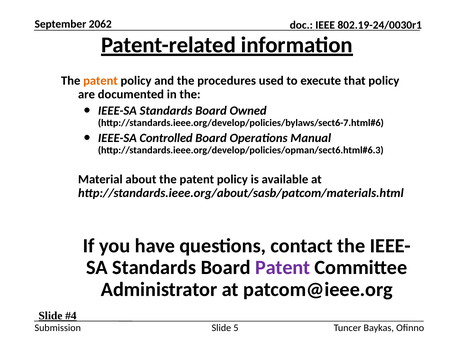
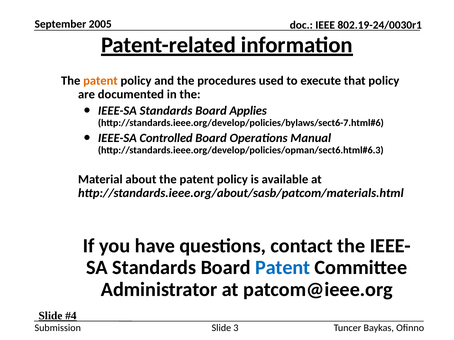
2062: 2062 -> 2005 (100, 24)
Owned: Owned -> Applies (248, 111)
Patent colour: purple -> blue (283, 268)
5: 5 -> 3 (236, 328)
